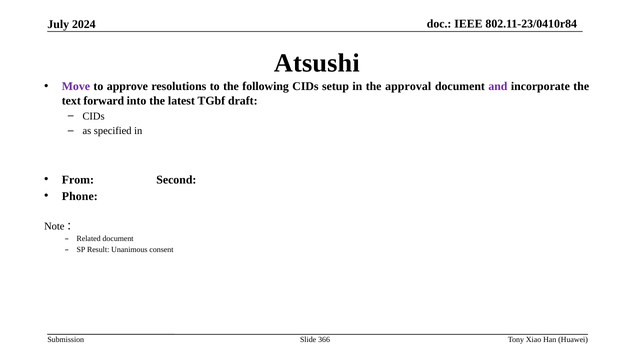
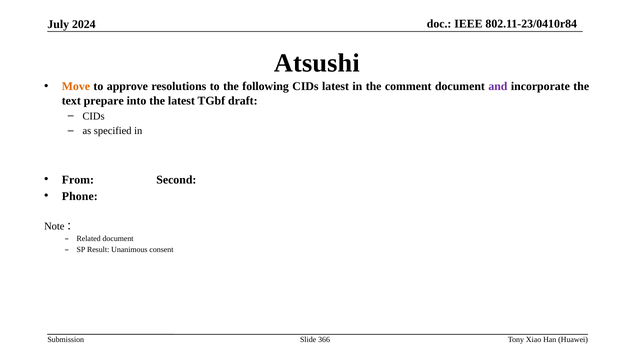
Move colour: purple -> orange (76, 87)
CIDs setup: setup -> latest (336, 87)
approval: approval -> comment (408, 87)
forward: forward -> prepare (104, 101)
